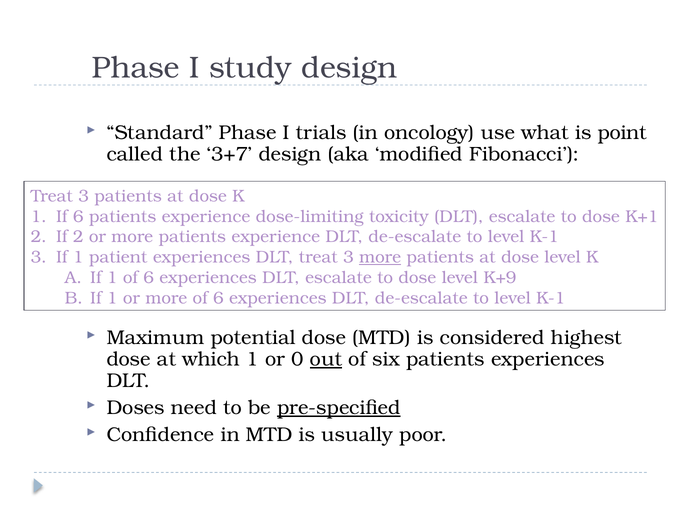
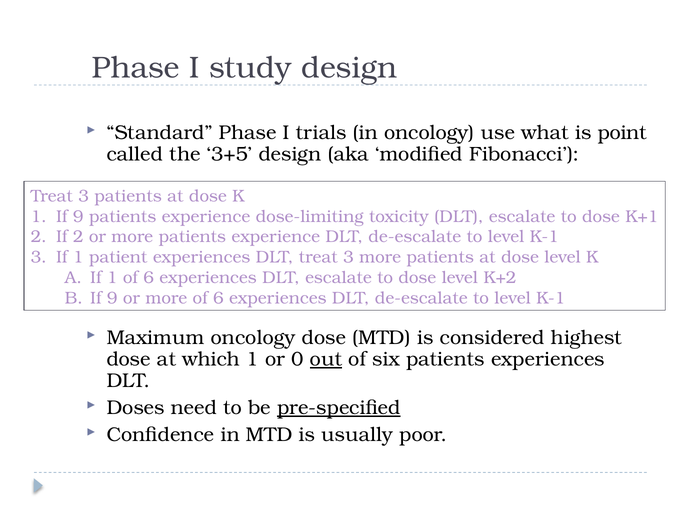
3+7: 3+7 -> 3+5 (230, 155)
1 If 6: 6 -> 9 (78, 217)
more underline: present -> none (380, 258)
K+9: K+9 -> K+2 (500, 278)
1: 1 -> 9 (112, 298)
Maximum potential: potential -> oncology (253, 338)
